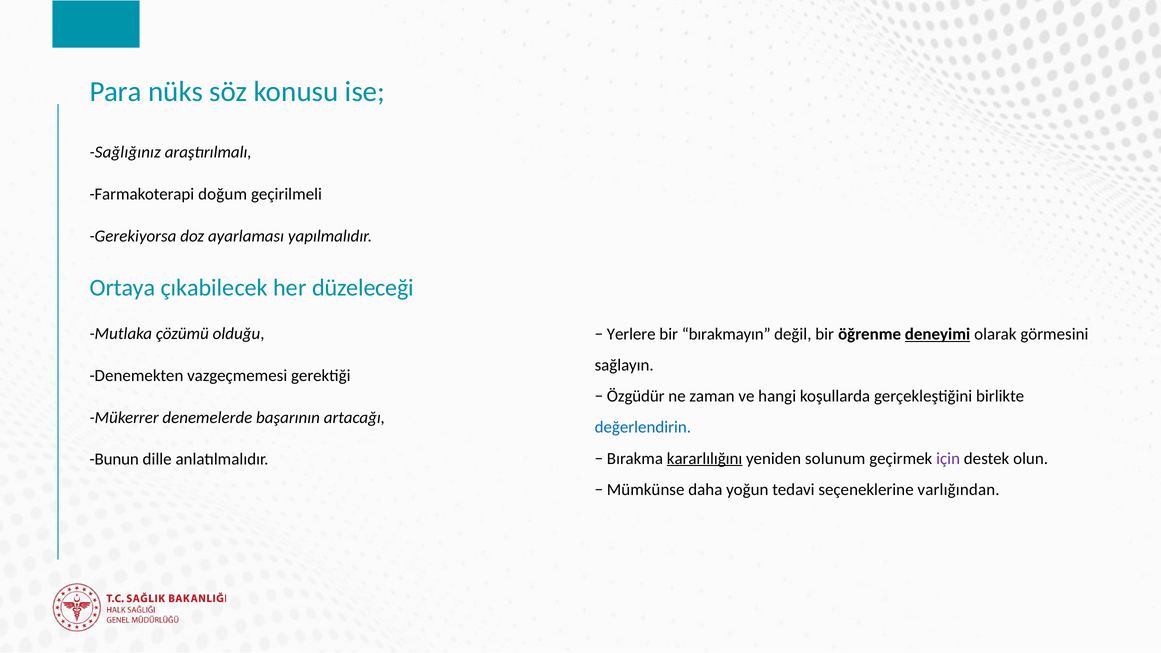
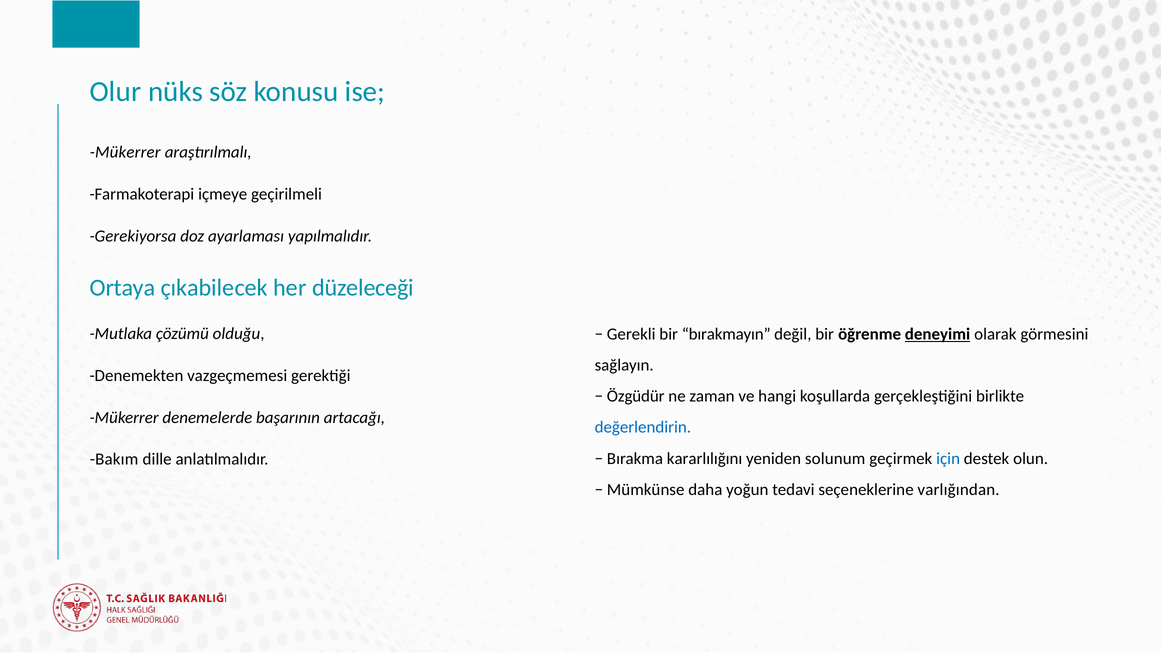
Para: Para -> Olur (115, 92)
Sağlığınız: Sağlığınız -> Mükerrer (125, 152)
doğum: doğum -> içmeye (223, 194)
Yerlere: Yerlere -> Gerekli (631, 334)
kararlılığını underline: present -> none (705, 458)
için colour: purple -> blue (948, 458)
Bunun: Bunun -> Bakım (114, 459)
